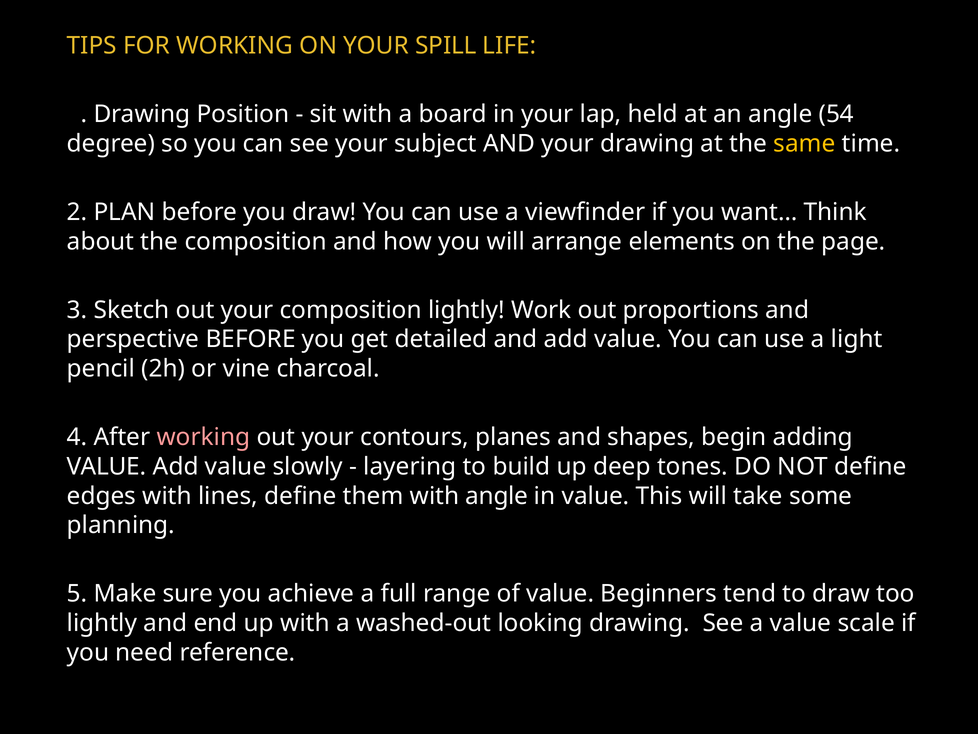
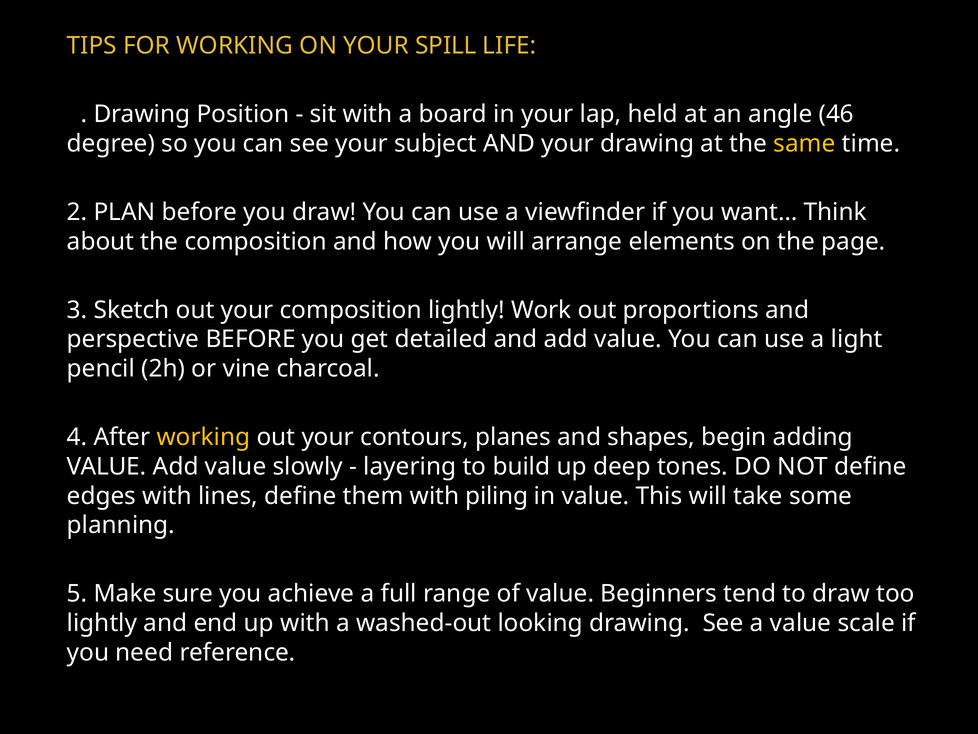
54: 54 -> 46 (836, 114)
working colour: pink -> yellow (203, 437)
with angle: angle -> piling (497, 496)
